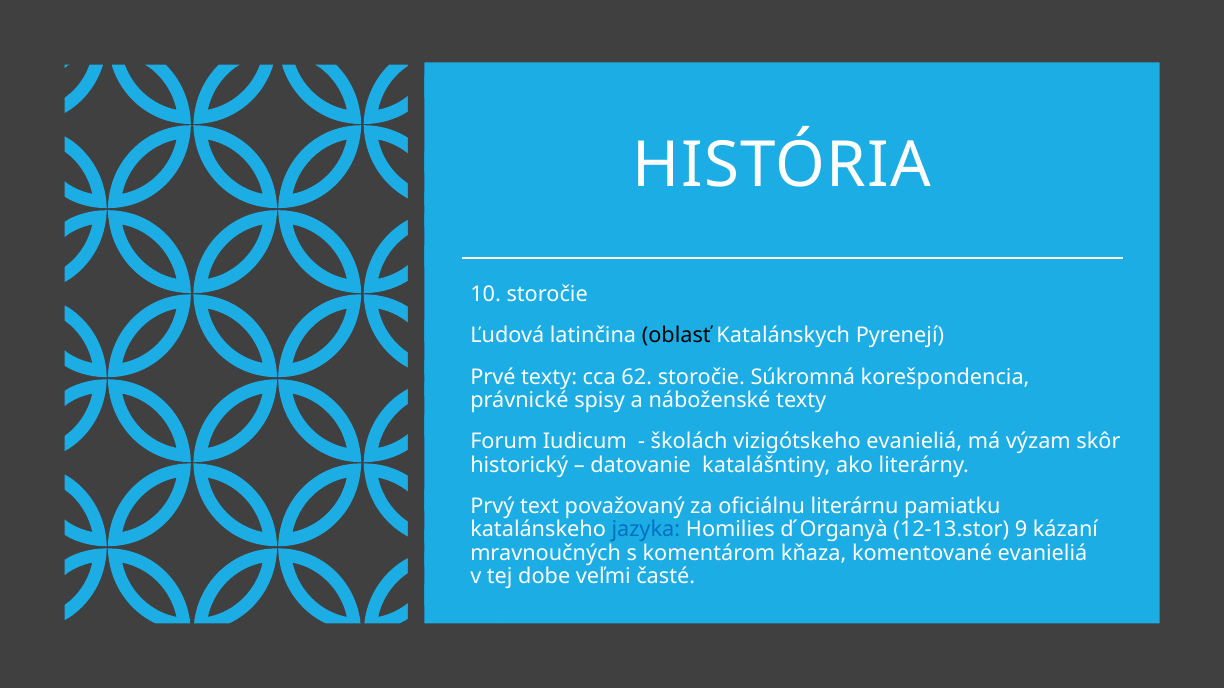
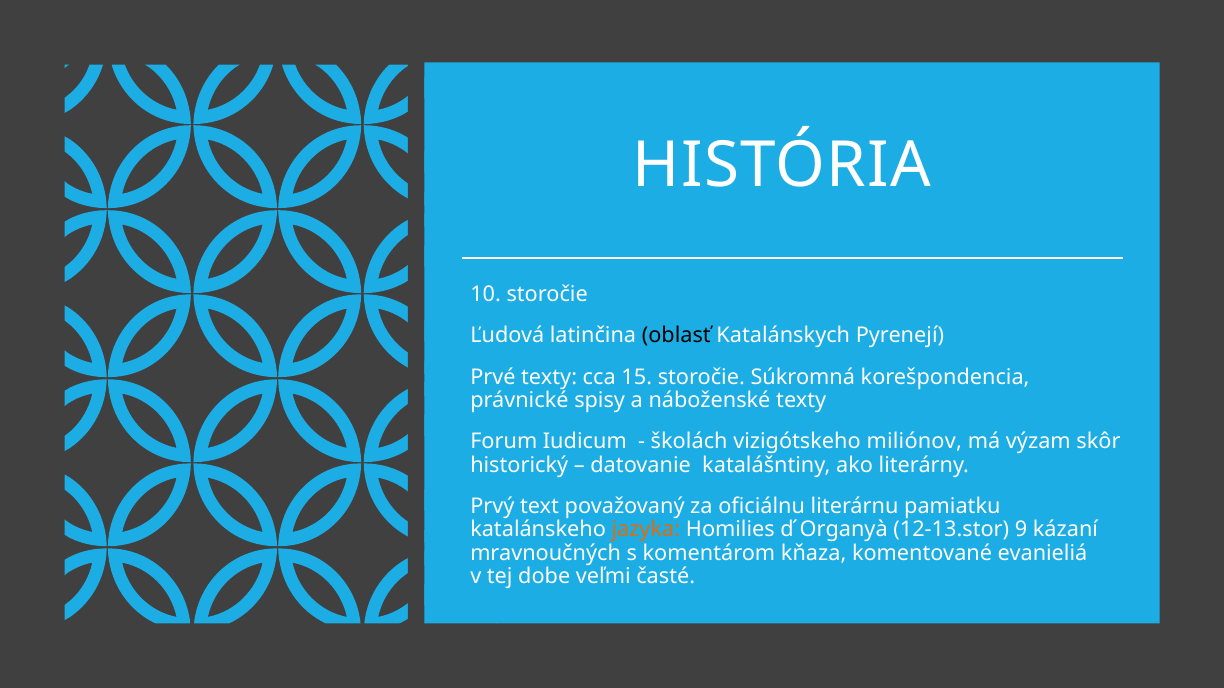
62: 62 -> 15 (637, 377)
vizigótskeho evanieliá: evanieliá -> miliónov (914, 442)
jazyka colour: blue -> orange (646, 530)
